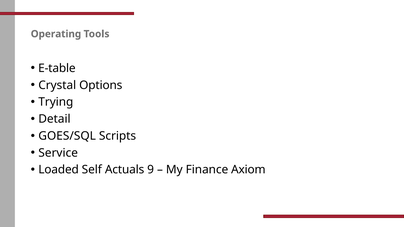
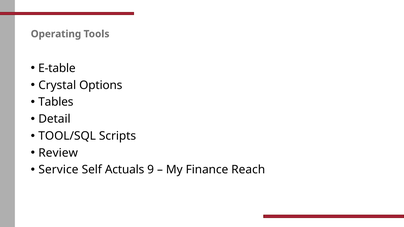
Trying: Trying -> Tables (56, 102)
GOES/SQL: GOES/SQL -> TOOL/SQL (67, 136)
Service: Service -> Review (58, 153)
Loaded: Loaded -> Service (58, 170)
Axiom: Axiom -> Reach (248, 170)
